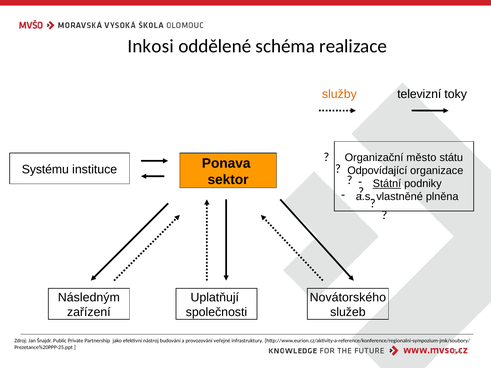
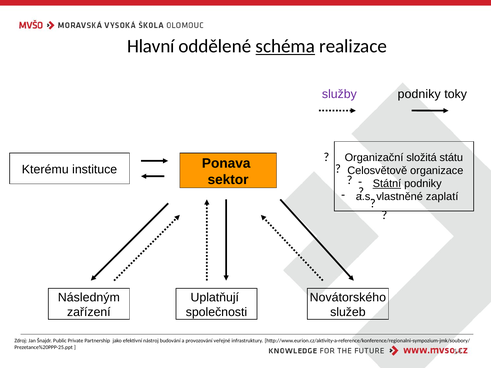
Inkosi: Inkosi -> Hlavní (151, 46)
schéma underline: none -> present (285, 46)
televizní: televizní -> podniky (419, 94)
služby colour: orange -> purple (339, 94)
město: město -> složitá (422, 158)
Systému: Systému -> Kterému (45, 169)
Odpovídající: Odpovídající -> Celosvětově (377, 171)
plněna: plněna -> zaplatí (442, 197)
